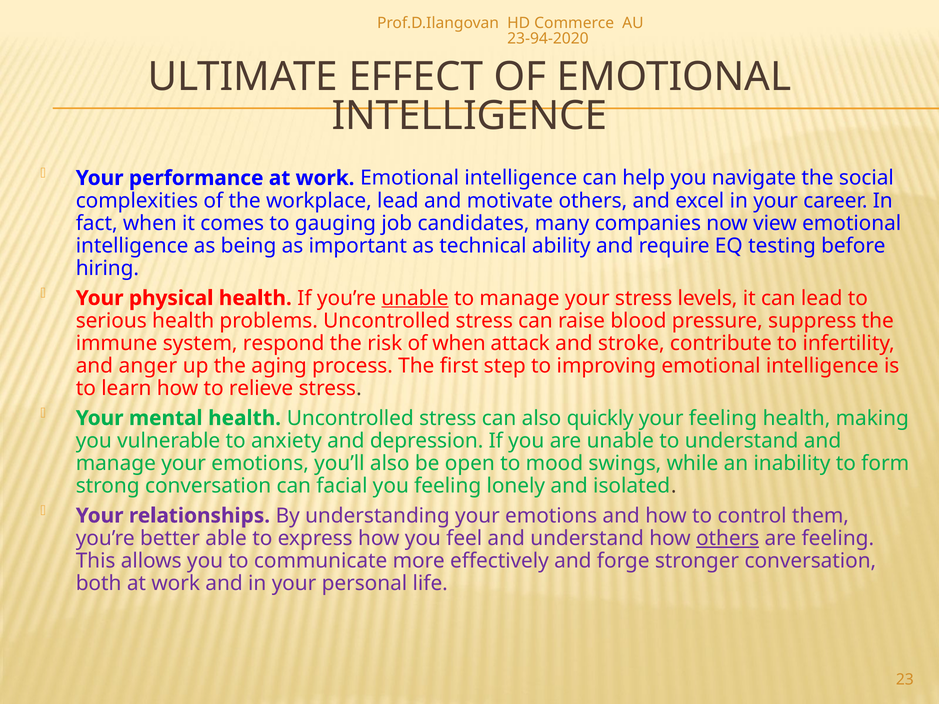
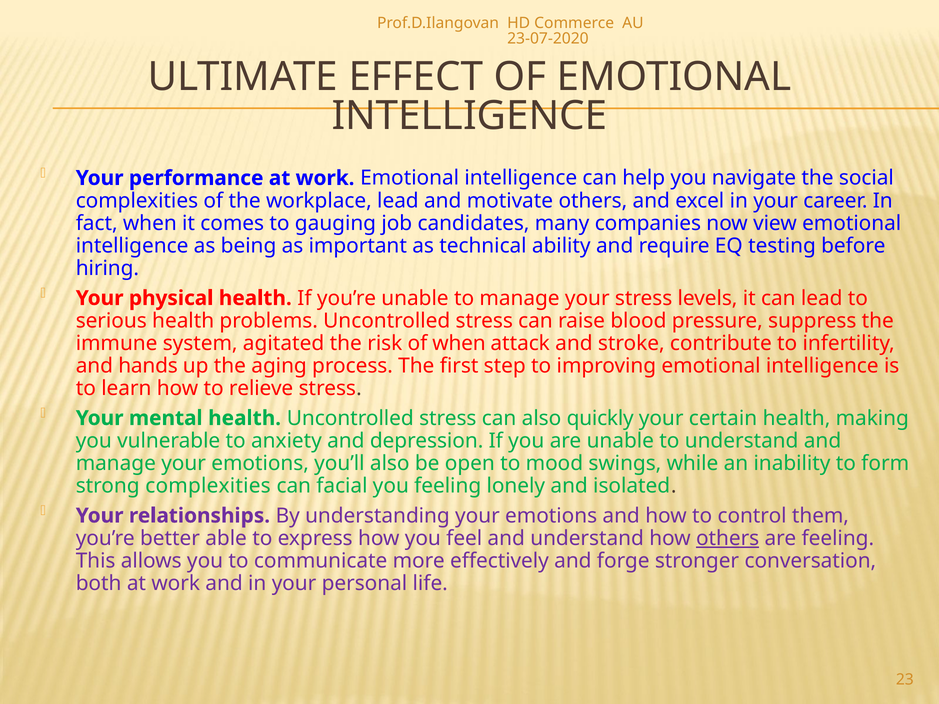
23-94-2020: 23-94-2020 -> 23-07-2020 (548, 39)
unable underline: present -> none (415, 298)
respond: respond -> agitated (284, 343)
anger: anger -> hands (148, 366)
your feeling: feeling -> certain (723, 418)
strong conversation: conversation -> complexities (208, 486)
